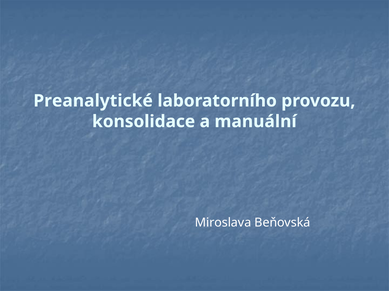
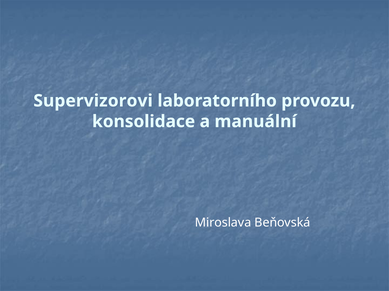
Preanalytické: Preanalytické -> Supervizorovi (93, 101)
